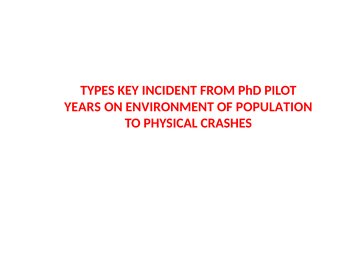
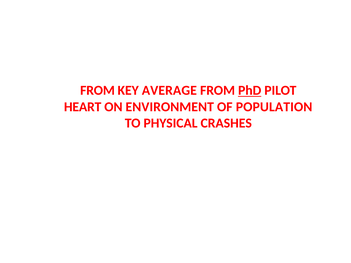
TYPES: TYPES -> FROM (97, 91)
INCIDENT: INCIDENT -> AVERAGE (169, 91)
PhD underline: none -> present (250, 91)
YEARS: YEARS -> HEART (83, 107)
